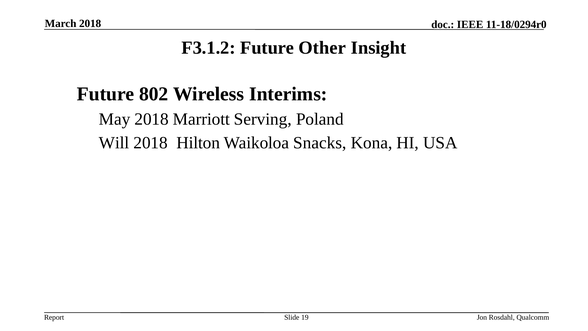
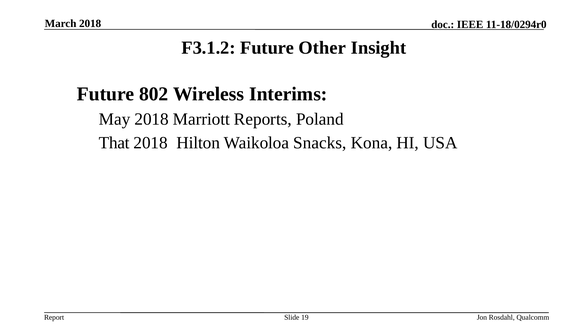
Serving: Serving -> Reports (263, 119)
Will: Will -> That (114, 143)
